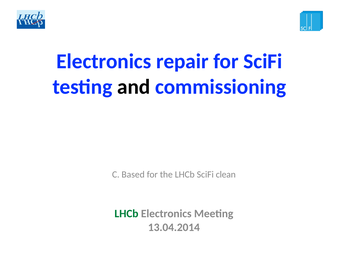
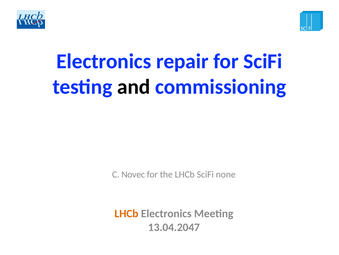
Based: Based -> Novec (133, 174)
clean: clean -> none (226, 174)
LHCb colour: green -> orange (126, 213)
13.04.2014: 13.04.2014 -> 13.04.2047 (174, 227)
